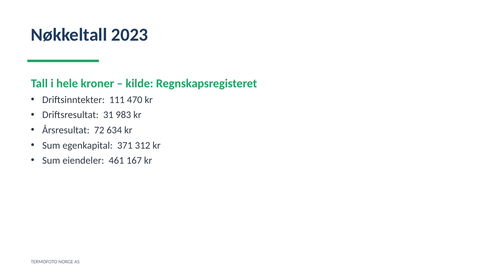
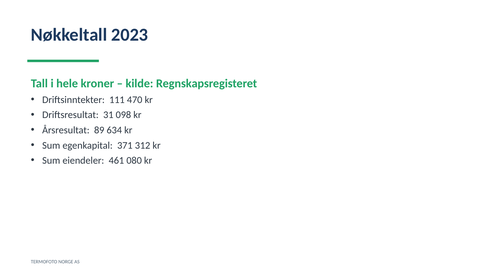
983: 983 -> 098 (123, 115)
72: 72 -> 89 (99, 130)
167: 167 -> 080 (134, 160)
